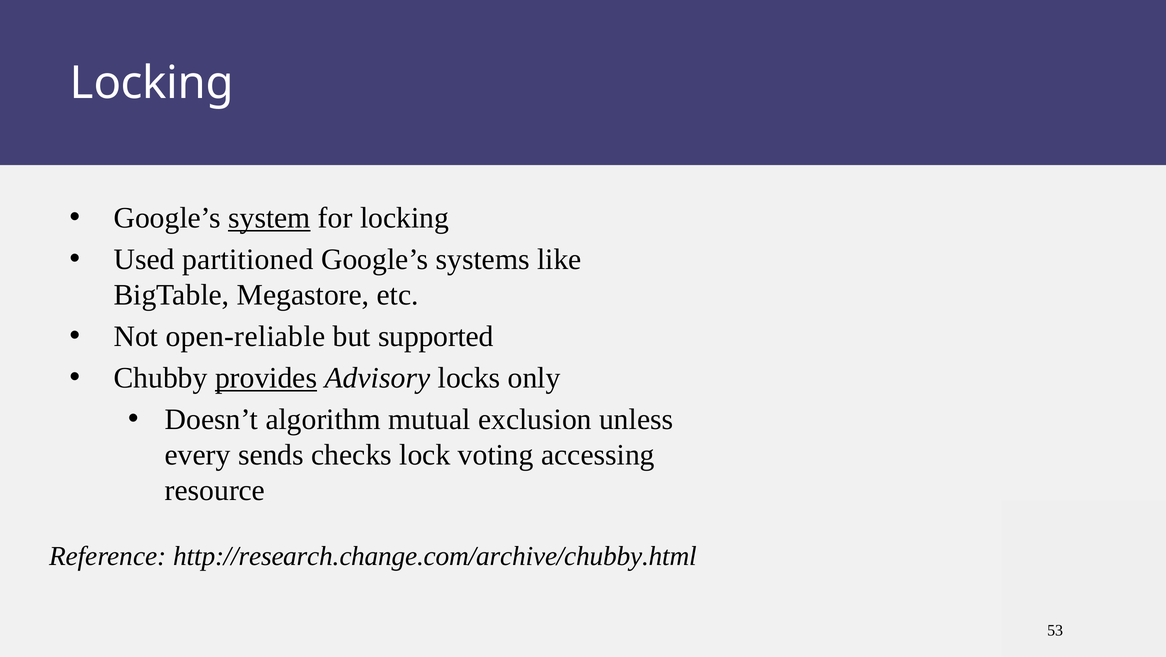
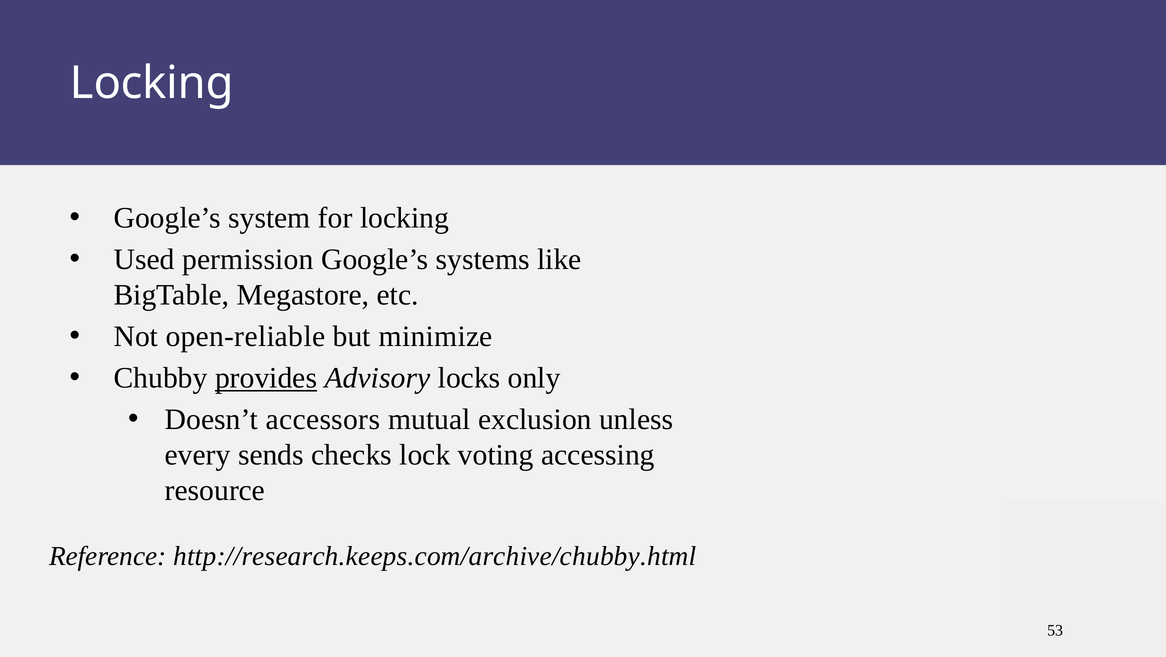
system underline: present -> none (269, 218)
partitioned: partitioned -> permission (248, 259)
supported: supported -> minimize (436, 336)
algorithm: algorithm -> accessors (323, 419)
http://research.change.com/archive/chubby.html: http://research.change.com/archive/chubby.html -> http://research.keeps.com/archive/chubby.html (435, 556)
